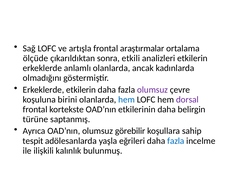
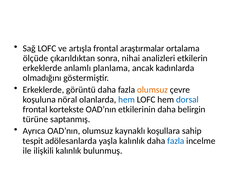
etkili: etkili -> nihai (131, 58)
anlamlı olanlarda: olanlarda -> planlama (112, 68)
Erkeklerde etkilerin: etkilerin -> görüntü (81, 89)
olumsuz colour: purple -> orange (152, 89)
birini: birini -> nöral (67, 99)
dorsal colour: purple -> blue (187, 99)
görebilir: görebilir -> kaynaklı (130, 131)
yaşla eğrileri: eğrileri -> kalınlık (132, 140)
